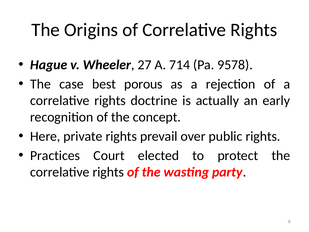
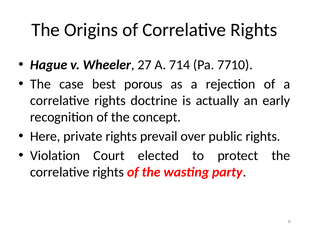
9578: 9578 -> 7710 (235, 65)
Practices: Practices -> Violation (55, 155)
